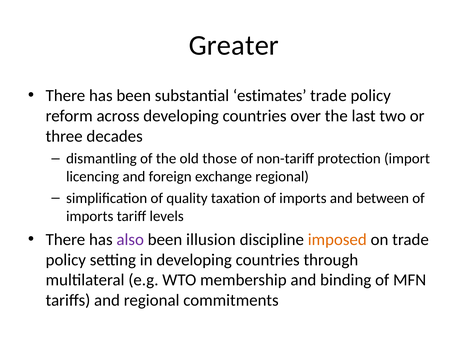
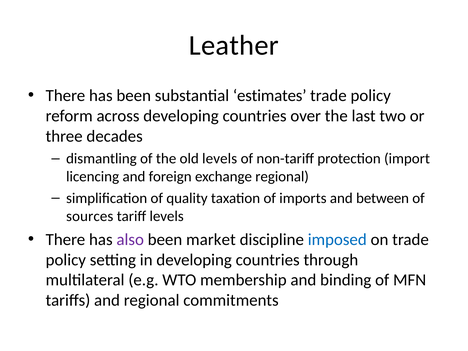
Greater: Greater -> Leather (234, 45)
old those: those -> levels (220, 159)
imports: imports -> sources (90, 216)
illusion: illusion -> market (211, 240)
imposed colour: orange -> blue (337, 240)
